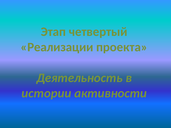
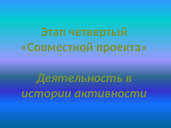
Реализации: Реализации -> Совместной (57, 47)
